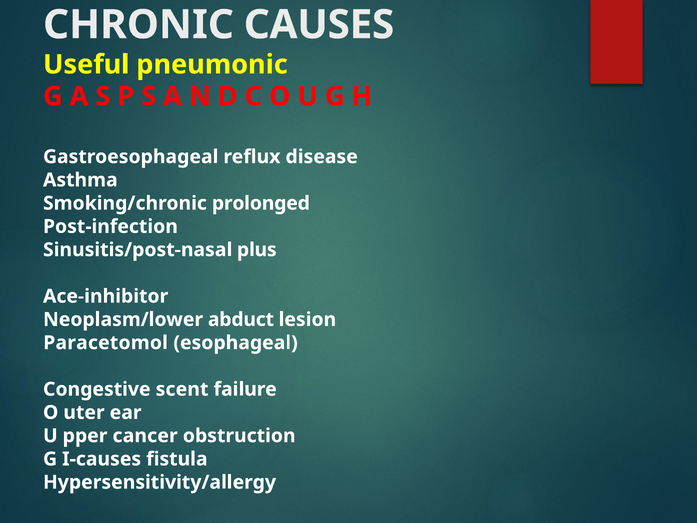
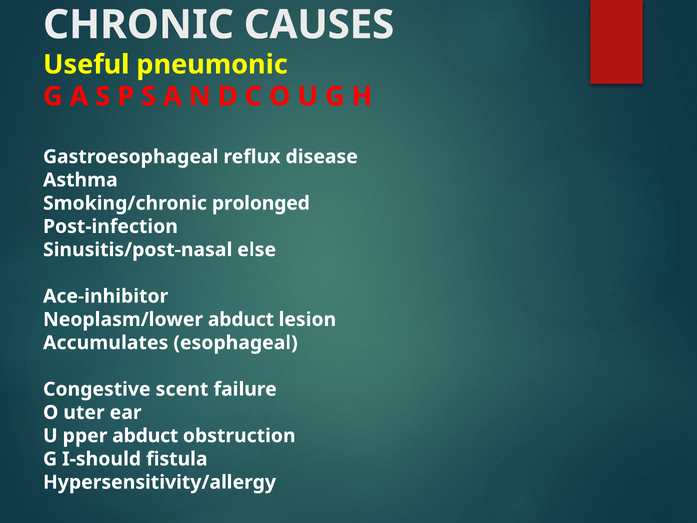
plus: plus -> else (257, 250)
Paracetomol: Paracetomol -> Accumulates (106, 343)
pper cancer: cancer -> abduct (145, 436)
I-causes: I-causes -> I-should (102, 459)
